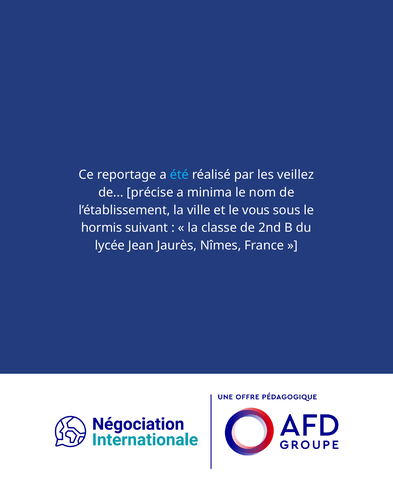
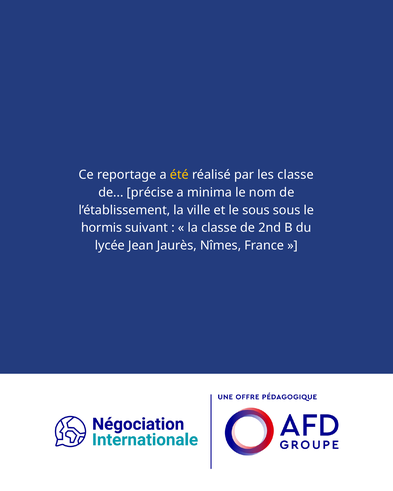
été colour: light blue -> yellow (179, 175)
les veillez: veillez -> classe (296, 175)
le vous: vous -> sous (256, 210)
